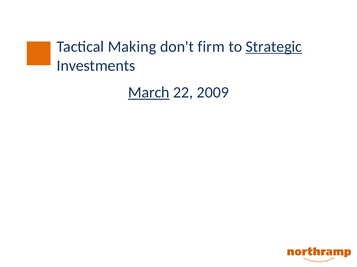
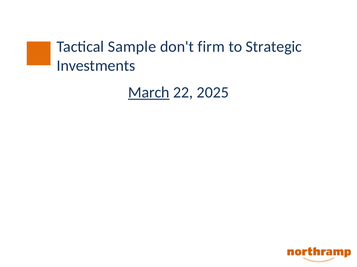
Making: Making -> Sample (132, 47)
Strategic underline: present -> none (274, 47)
2009: 2009 -> 2025 (213, 93)
